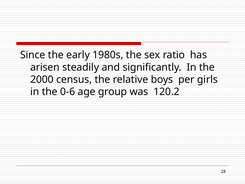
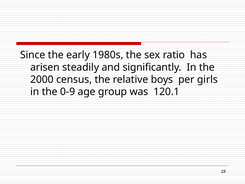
0-6: 0-6 -> 0-9 (68, 92)
120.2: 120.2 -> 120.1 (167, 92)
